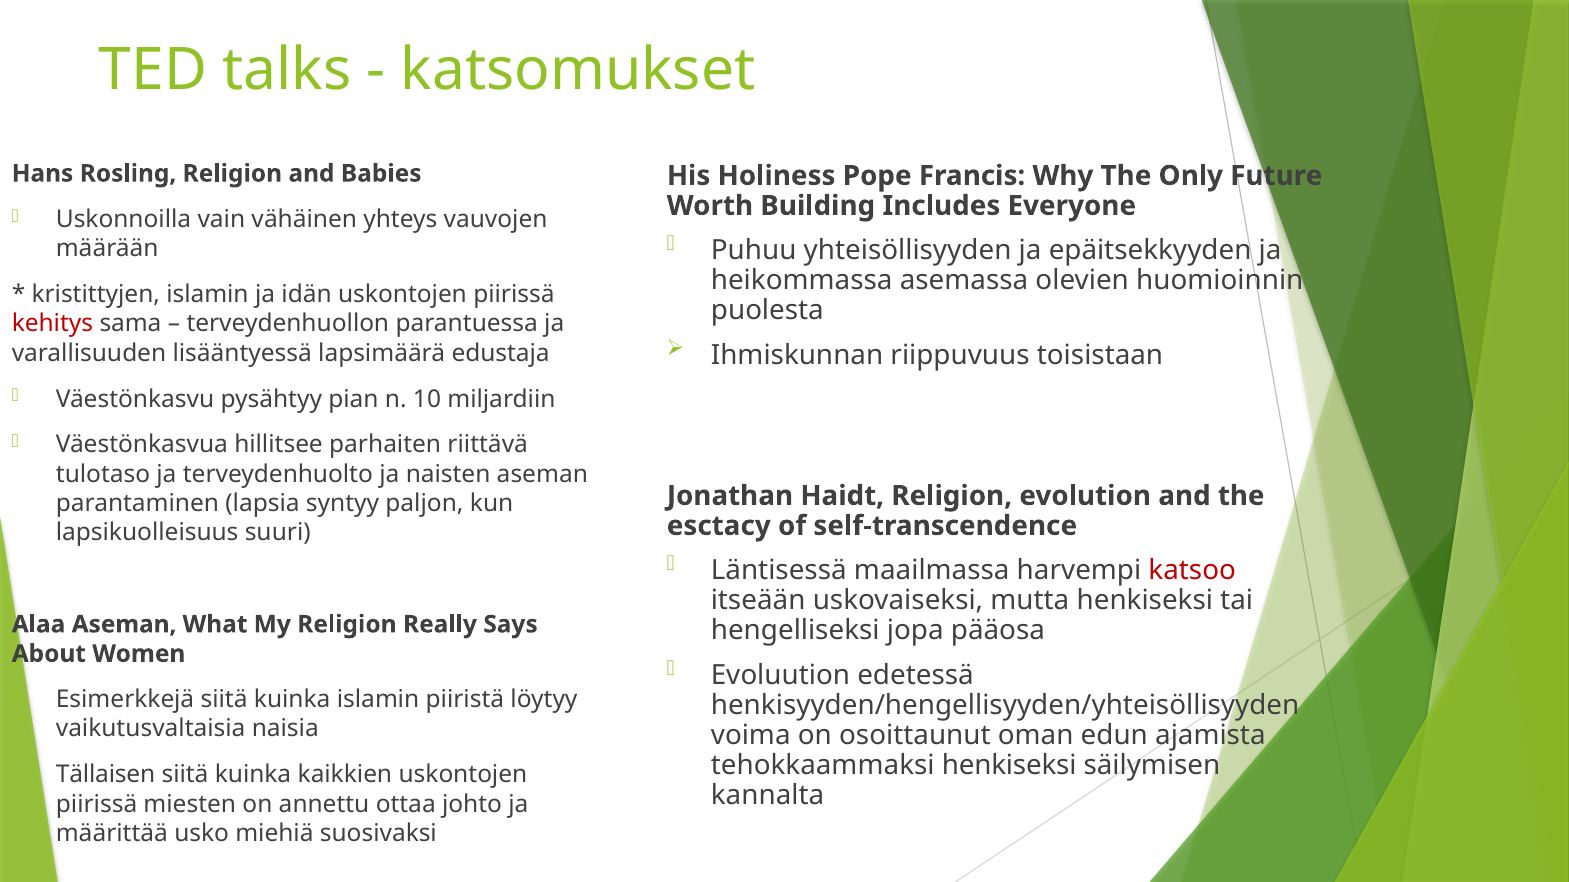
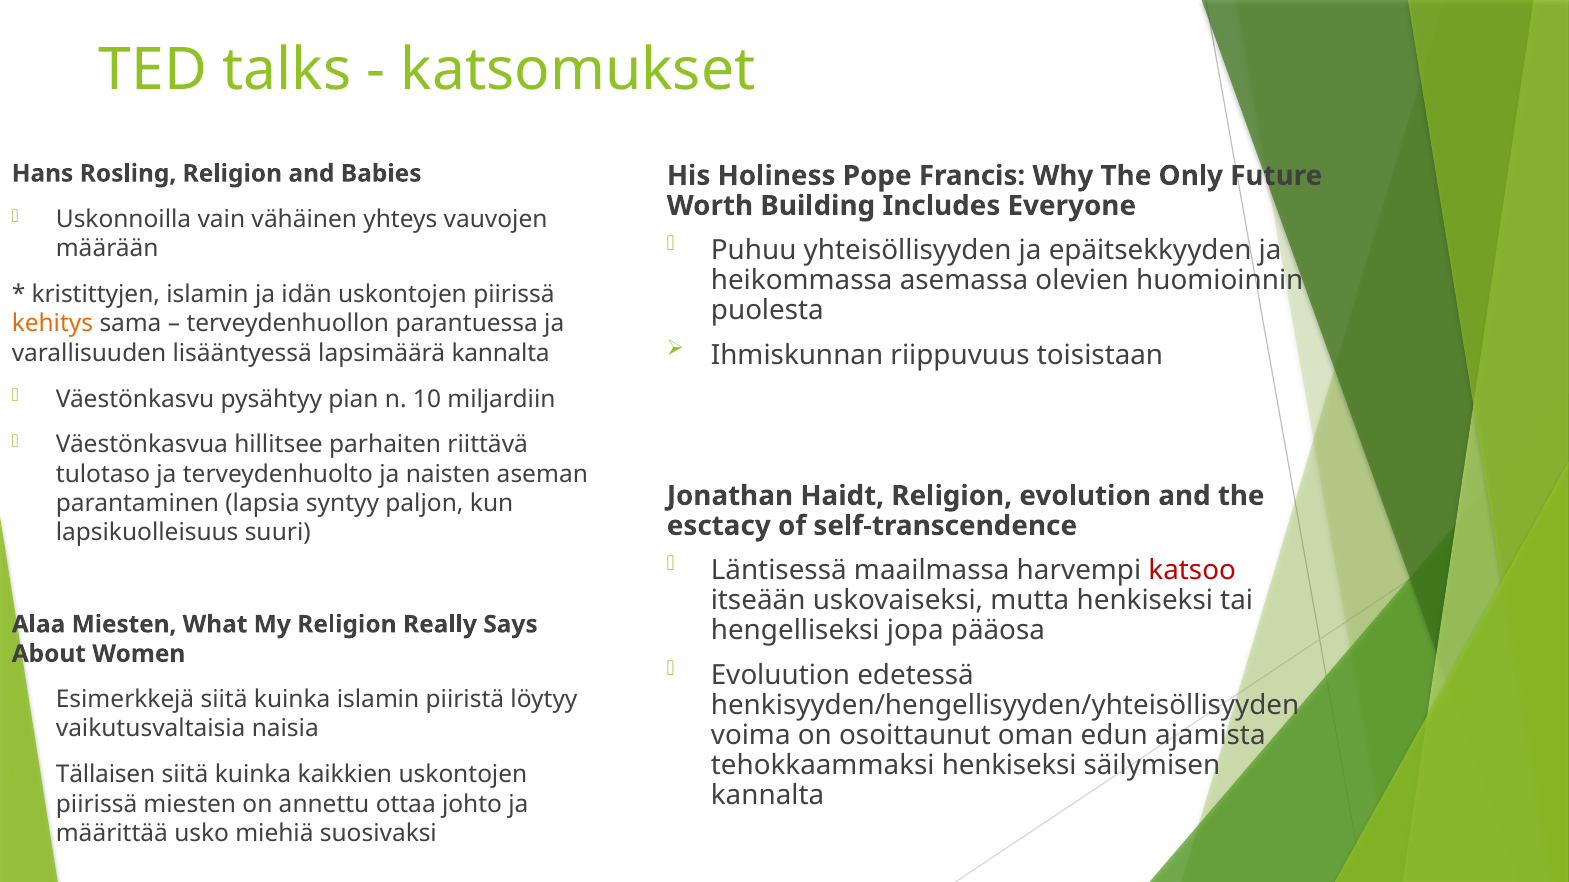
kehitys colour: red -> orange (52, 324)
lapsimäärä edustaja: edustaja -> kannalta (501, 353)
Alaa Aseman: Aseman -> Miesten (124, 625)
